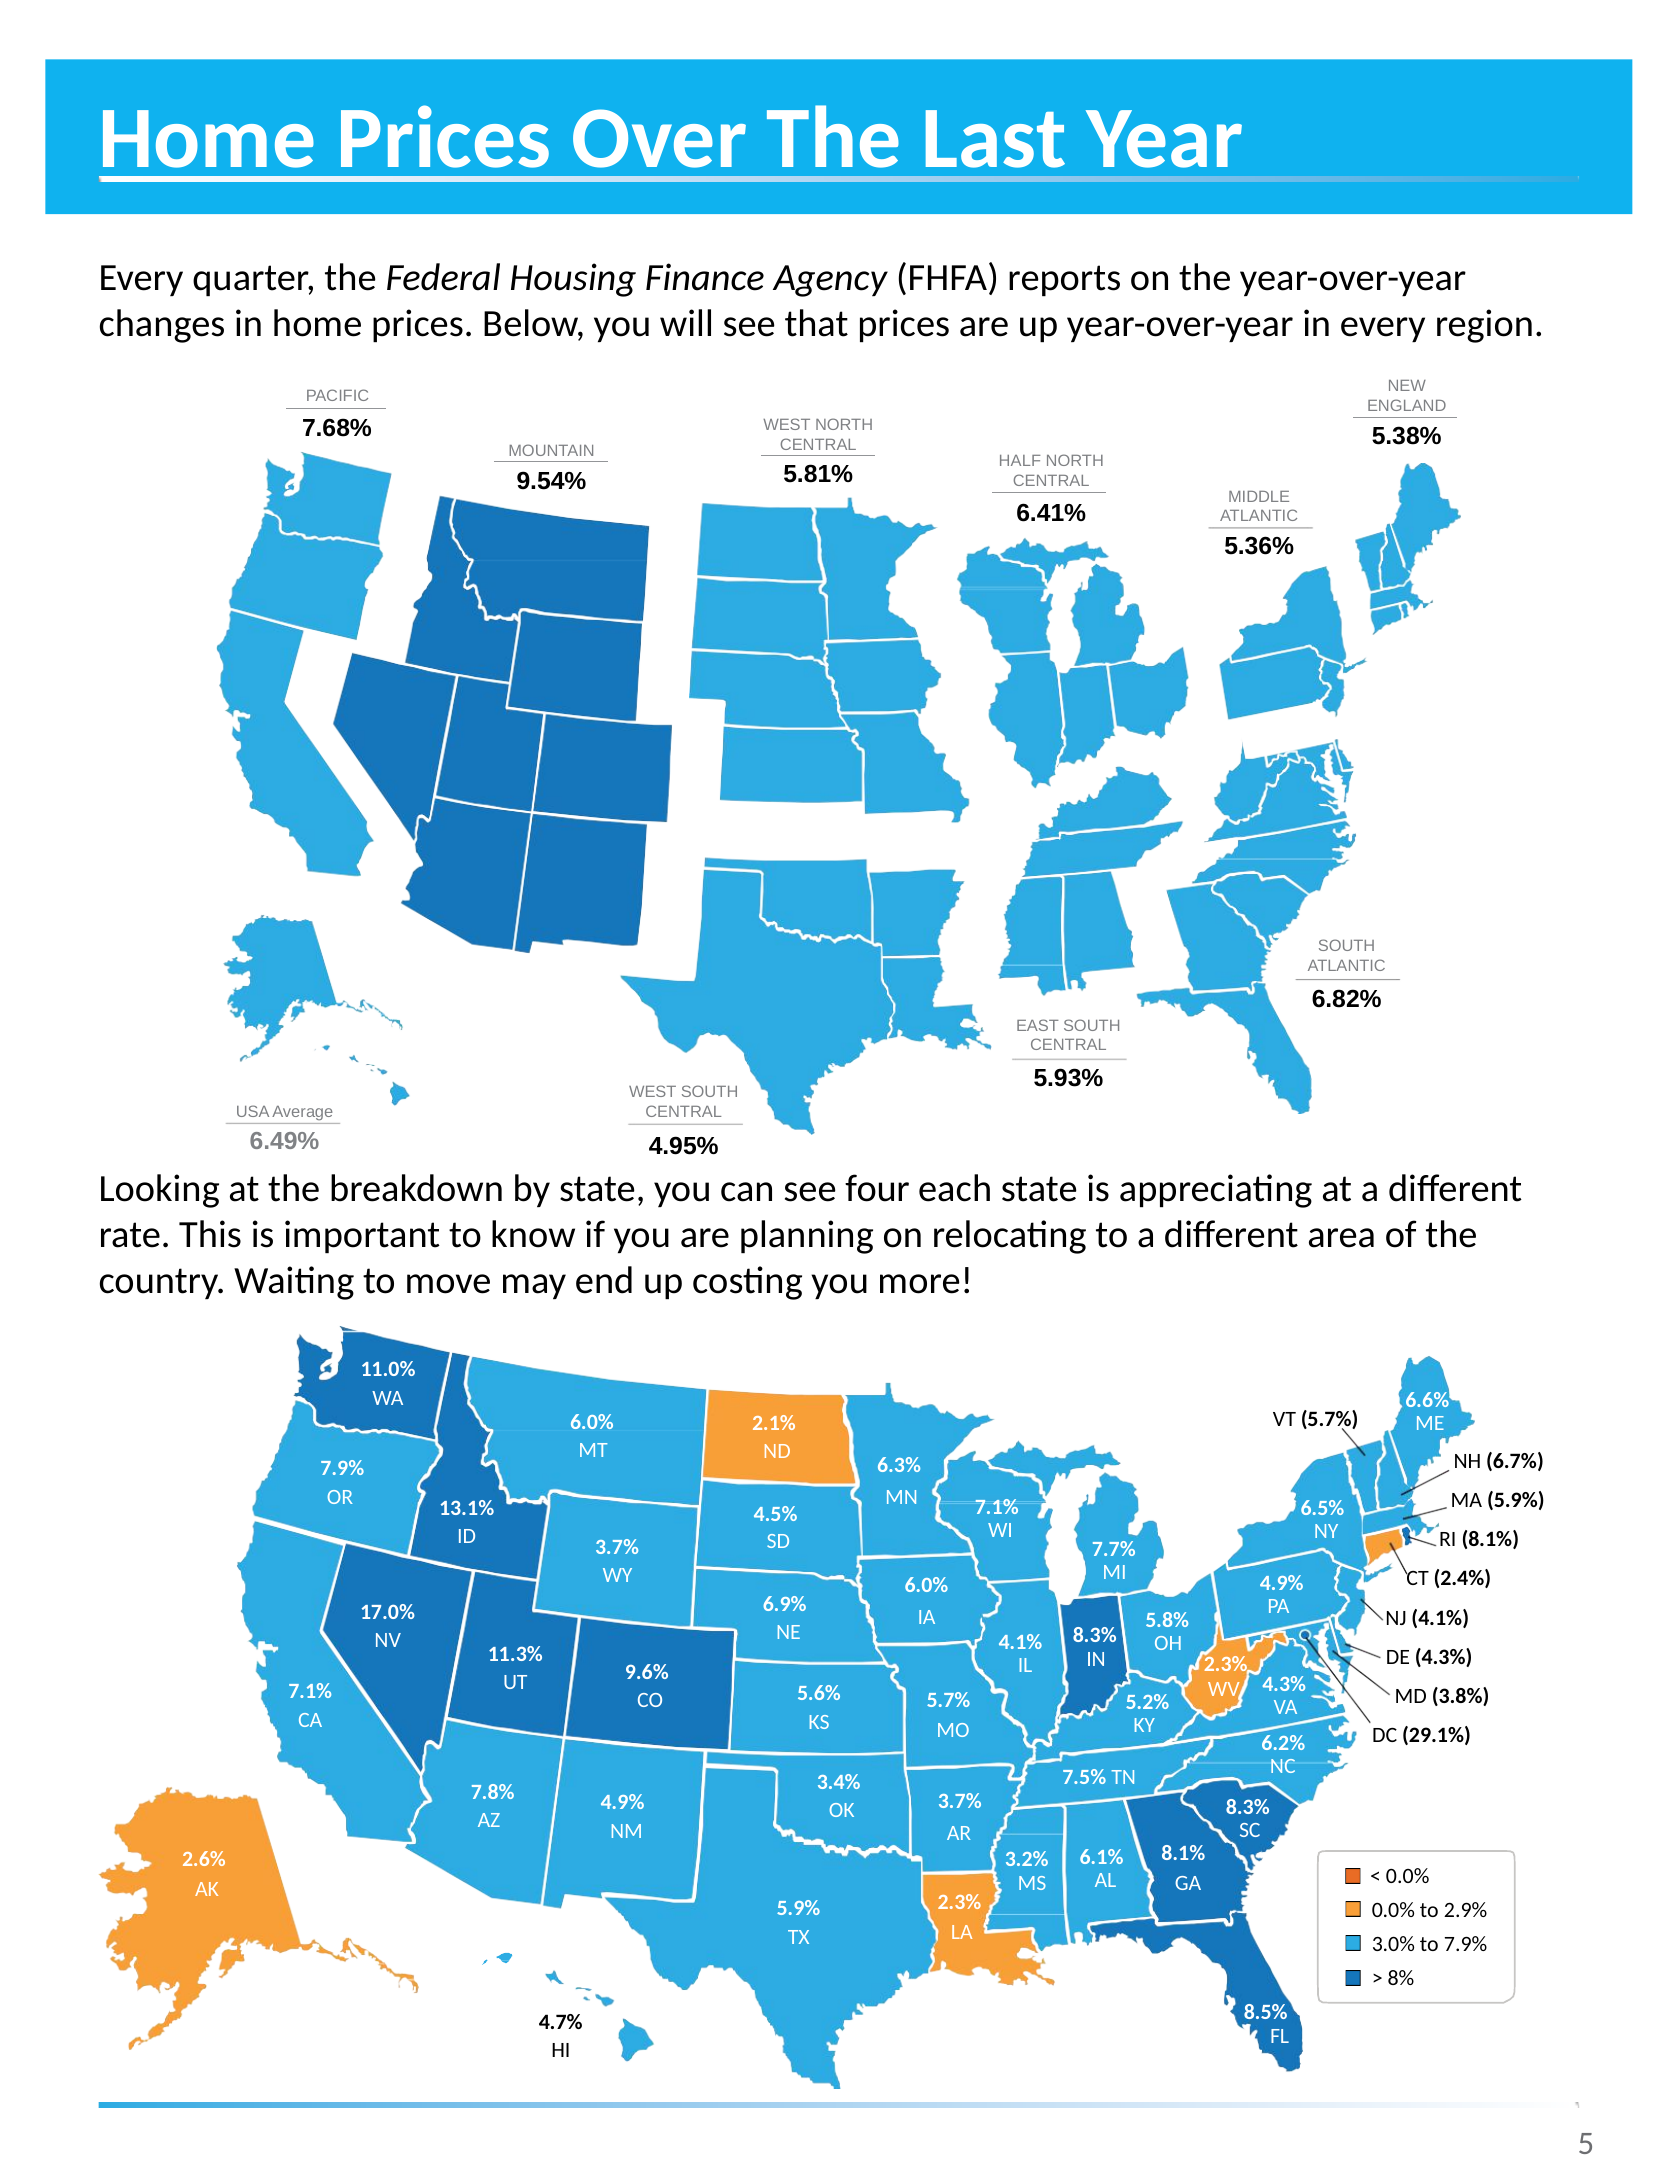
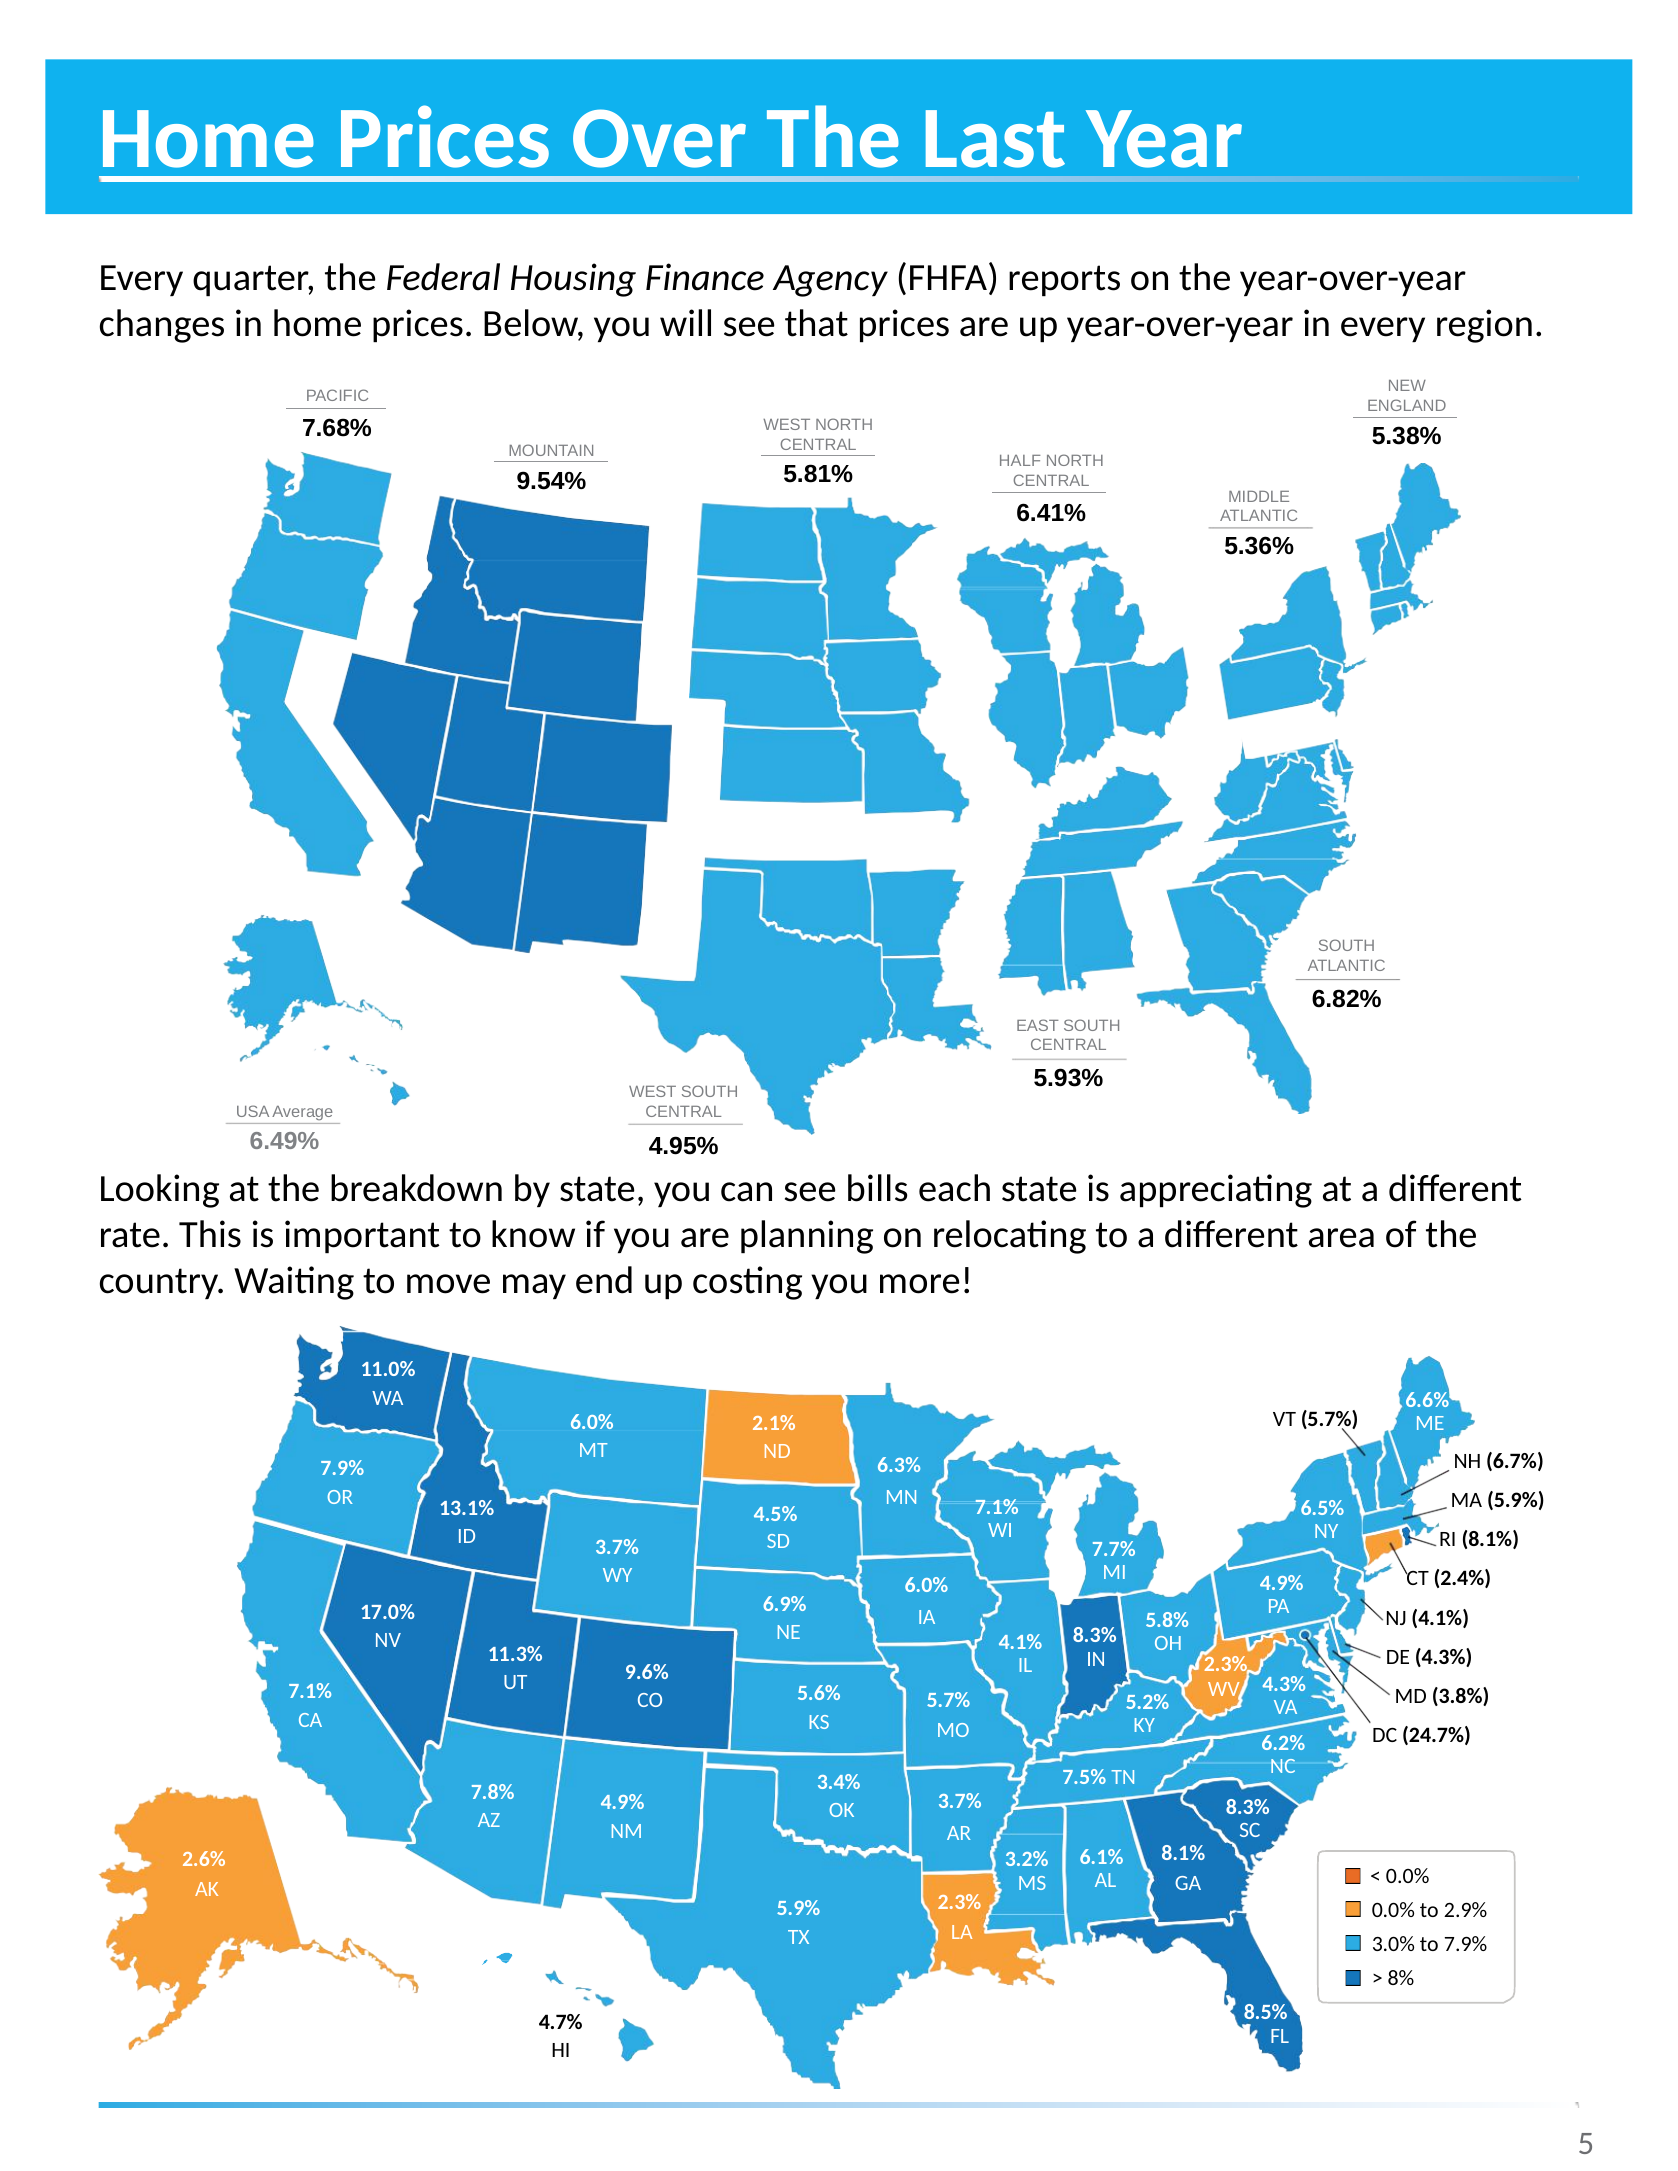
four: four -> bills (877, 1189)
29.1%: 29.1% -> 24.7% (1436, 1736)
